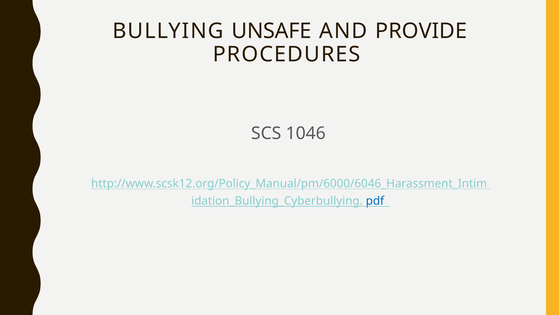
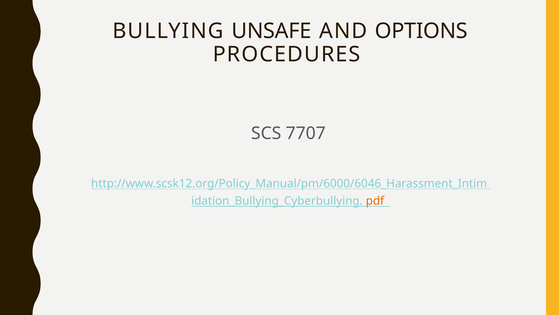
PROVIDE: PROVIDE -> OPTIONS (421, 31)
1046: 1046 -> 7707 (306, 133)
pdf colour: blue -> orange (375, 201)
